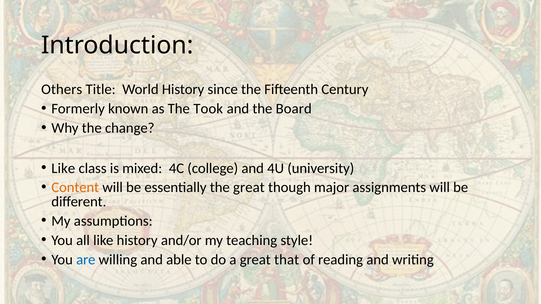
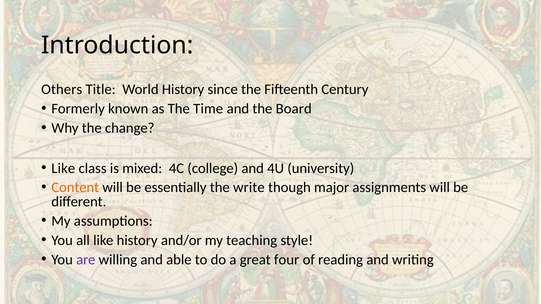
Took: Took -> Time (208, 109)
the great: great -> write (249, 188)
are colour: blue -> purple (86, 260)
that: that -> four (287, 260)
